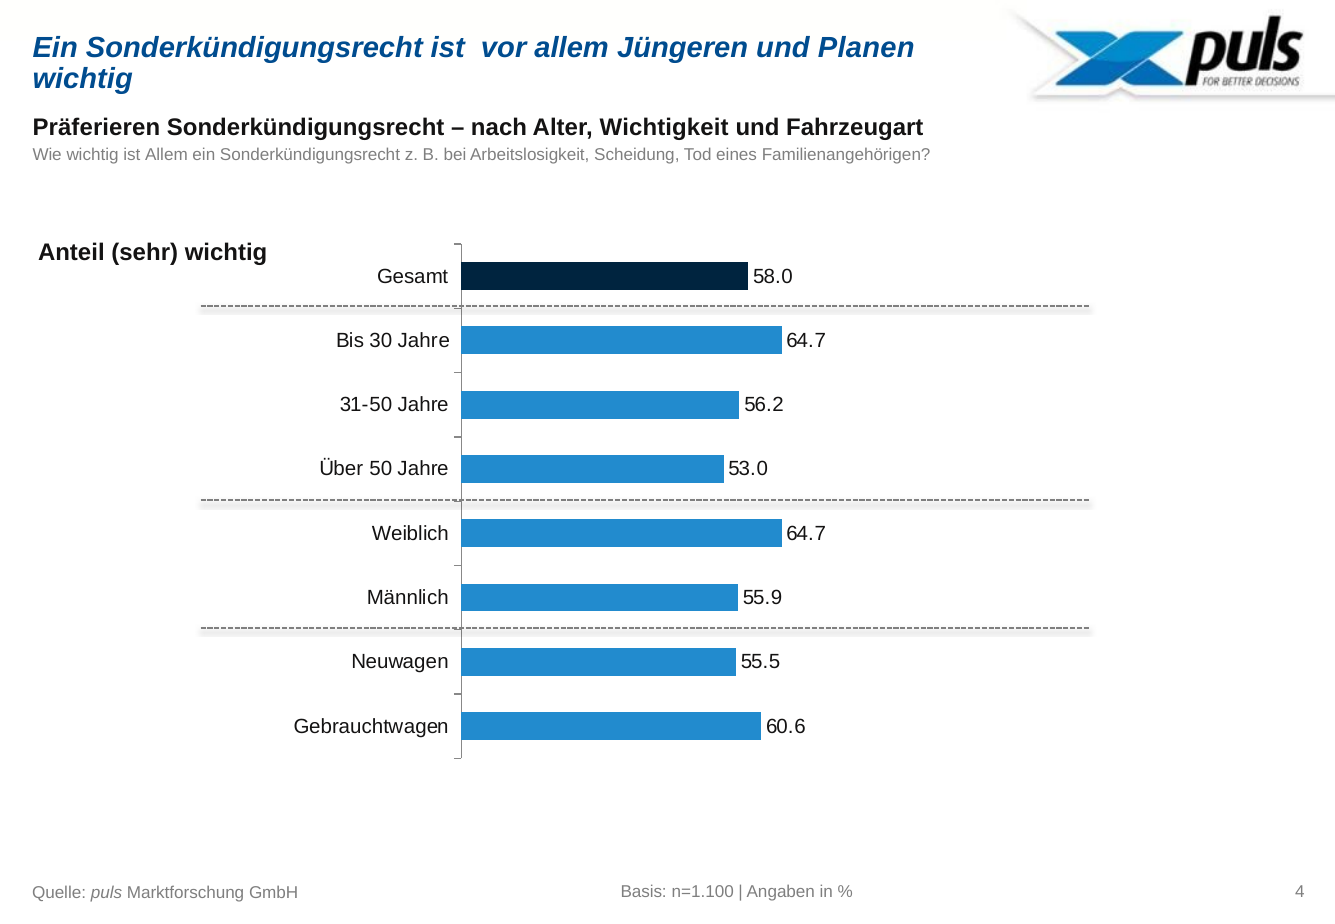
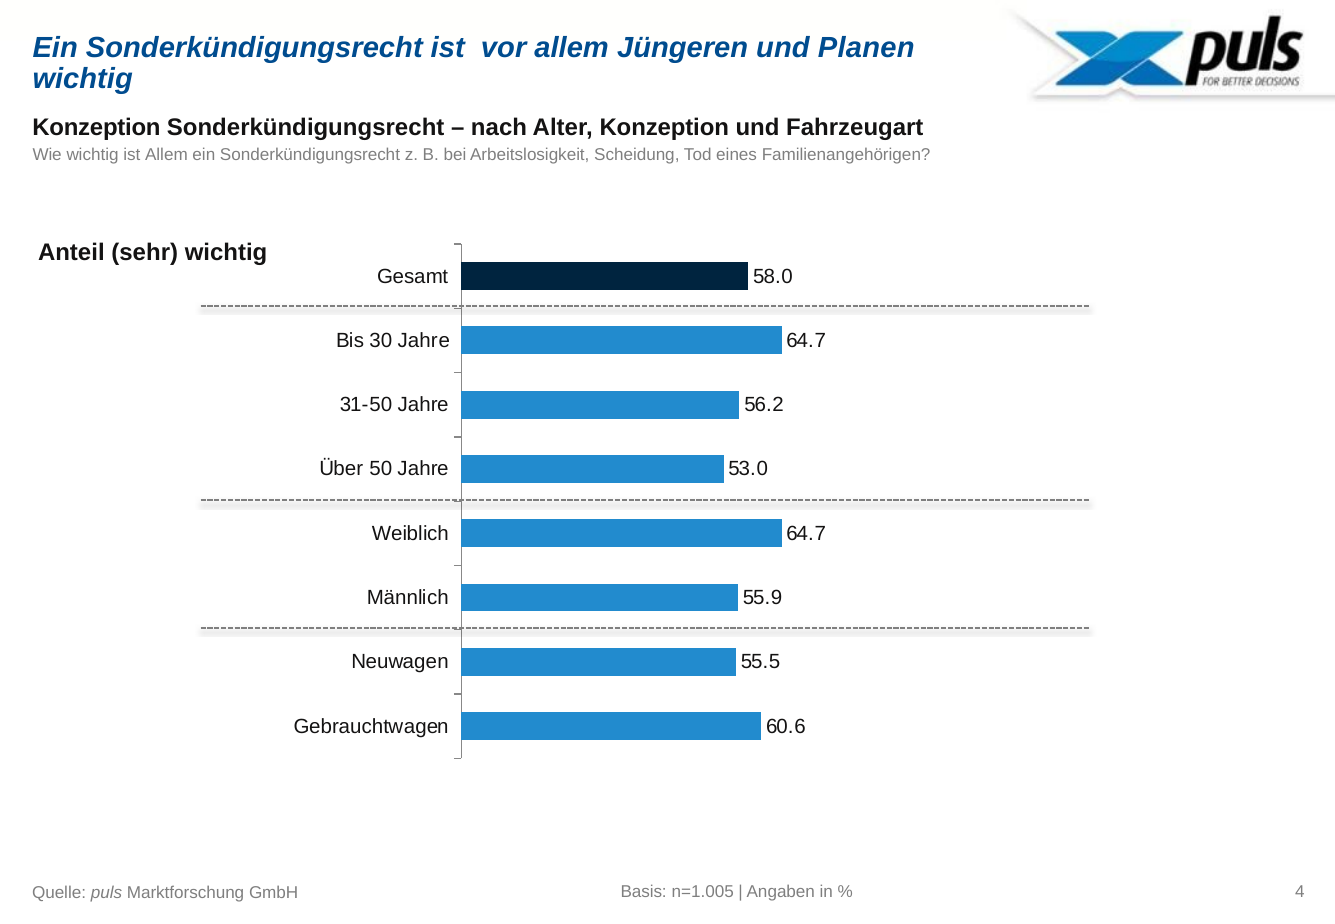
Präferieren: Präferieren -> Konzeption (97, 128)
Alter Wichtigkeit: Wichtigkeit -> Konzeption (664, 128)
n=1.100: n=1.100 -> n=1.005 (703, 892)
